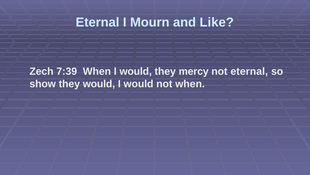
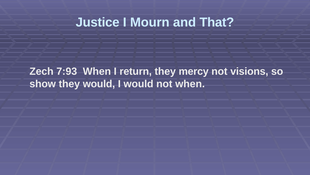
Eternal: Eternal -> Justice (98, 22)
Like: Like -> That (217, 22)
7:39: 7:39 -> 7:93 (67, 71)
When I would: would -> return (136, 71)
not eternal: eternal -> visions (249, 71)
